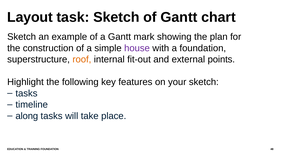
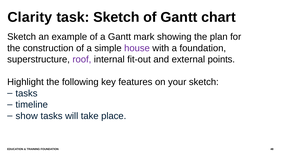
Layout: Layout -> Clarity (30, 17)
roof colour: orange -> purple (82, 59)
along: along -> show (27, 116)
